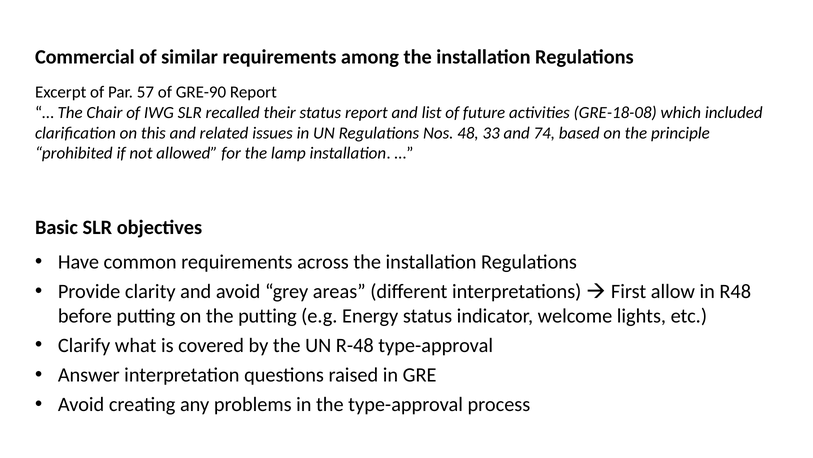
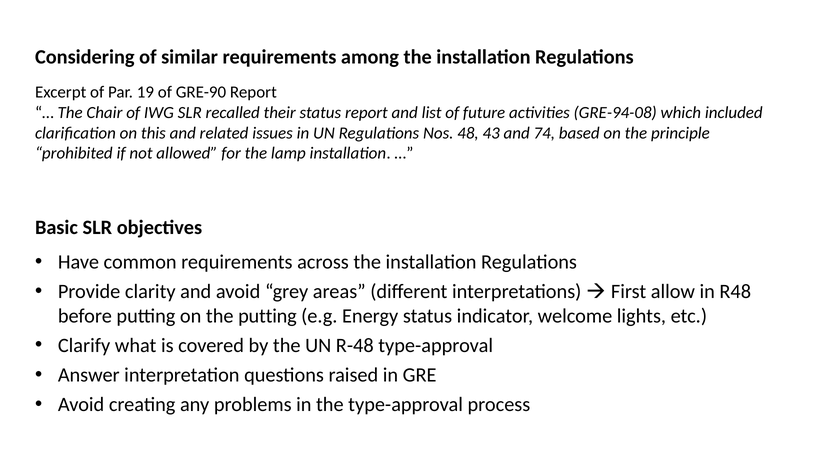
Commercial: Commercial -> Considering (85, 57)
57: 57 -> 19 (145, 92)
GRE-18-08: GRE-18-08 -> GRE-94-08 (615, 112)
33: 33 -> 43 (491, 133)
